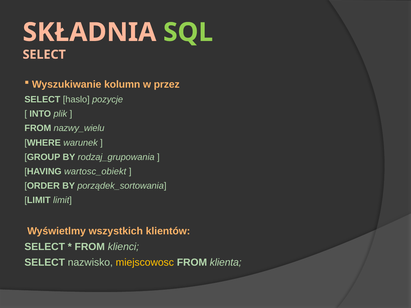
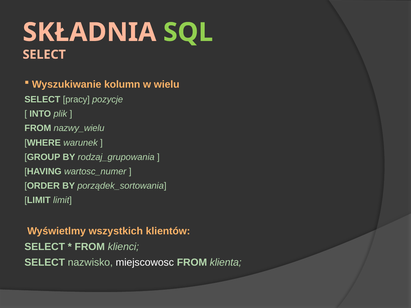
przez: przez -> wielu (167, 85)
haslo: haslo -> pracy (76, 100)
wartosc_obiekt: wartosc_obiekt -> wartosc_numer (95, 172)
miejscowosc colour: yellow -> white (145, 263)
